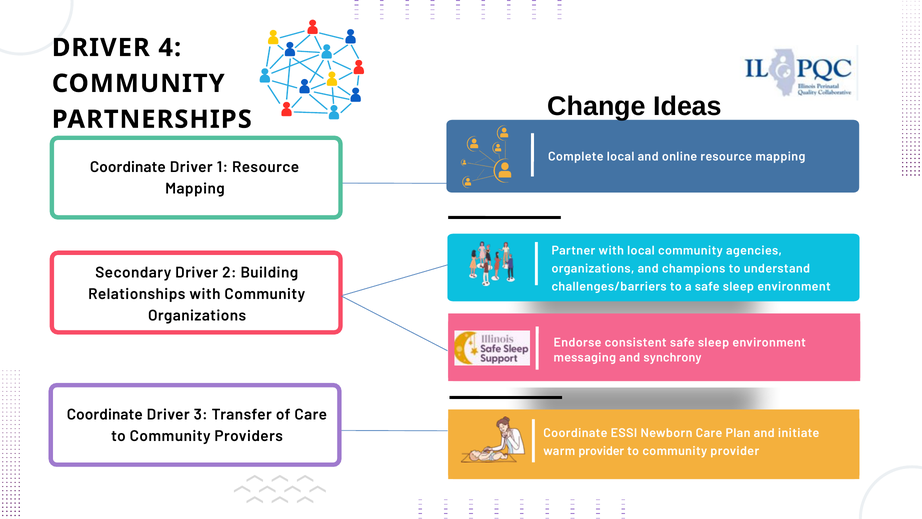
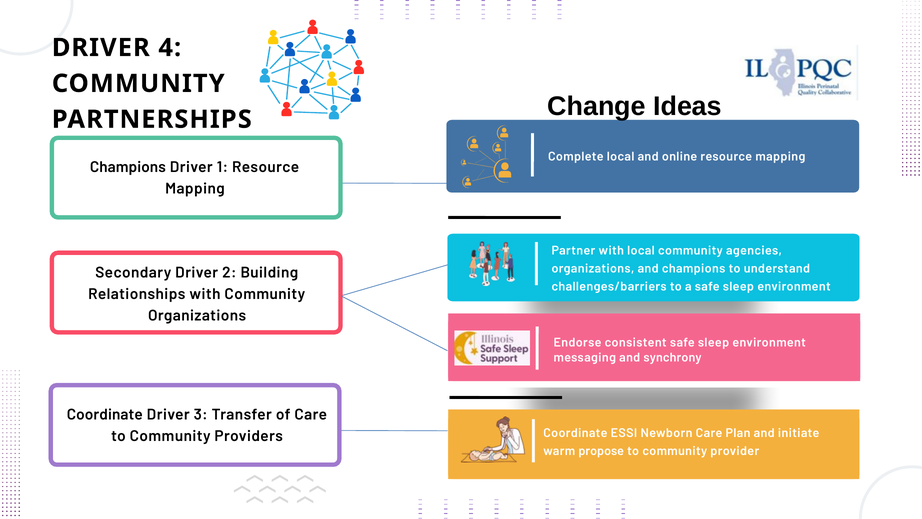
Coordinate: Coordinate -> Champions (128, 167)
warm provider: provider -> propose (601, 451)
